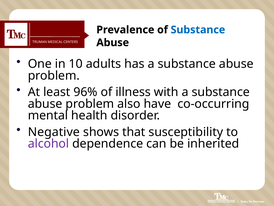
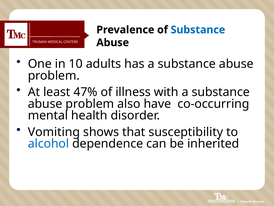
96%: 96% -> 47% (85, 92)
Negative: Negative -> Vomiting (54, 132)
alcohol colour: purple -> blue (48, 143)
